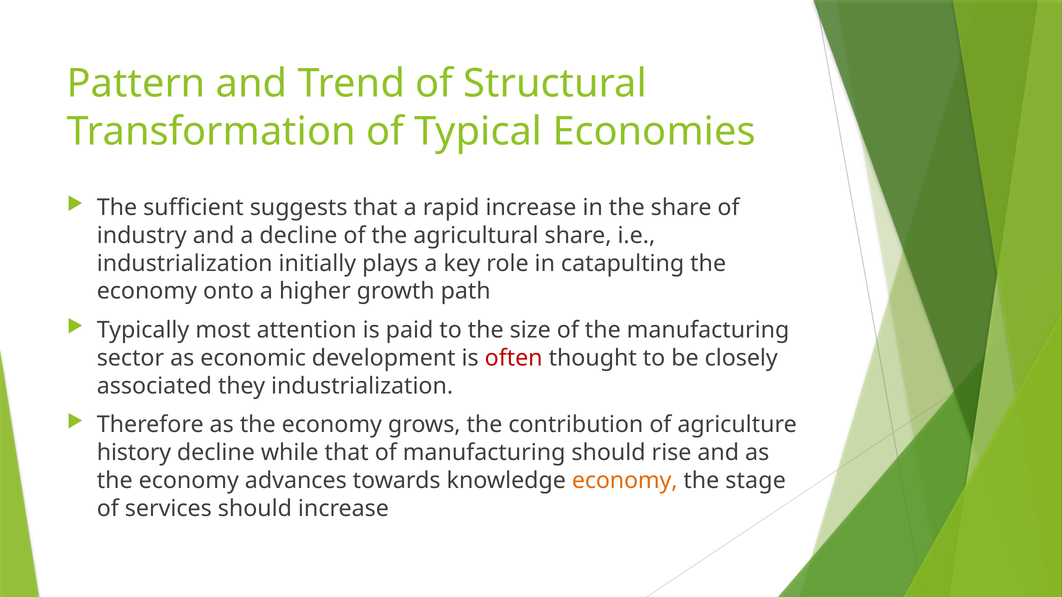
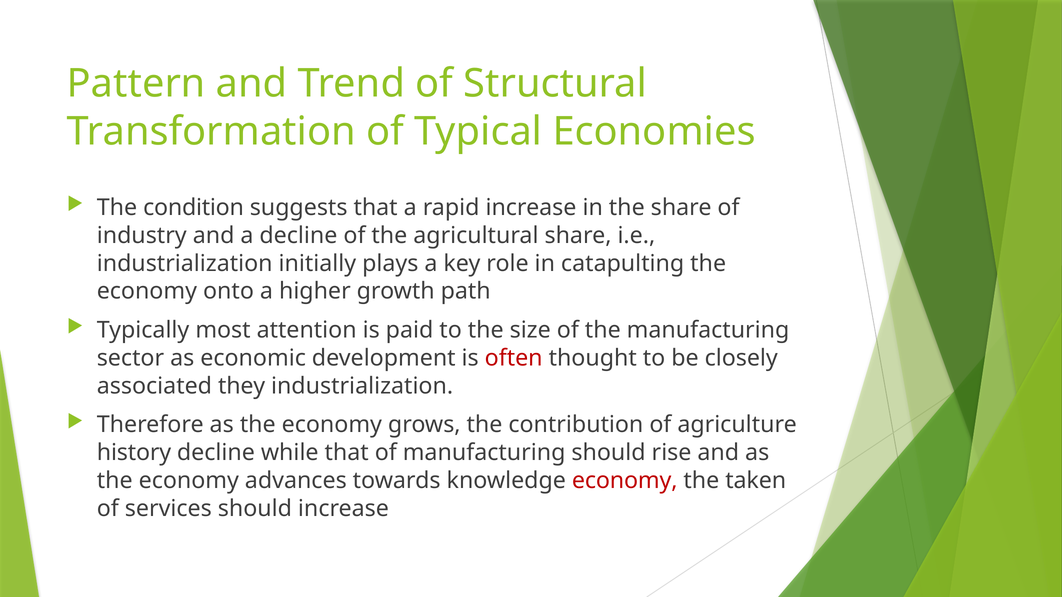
sufficient: sufficient -> condition (194, 208)
economy colour: orange -> red (625, 481)
stage: stage -> taken (756, 481)
